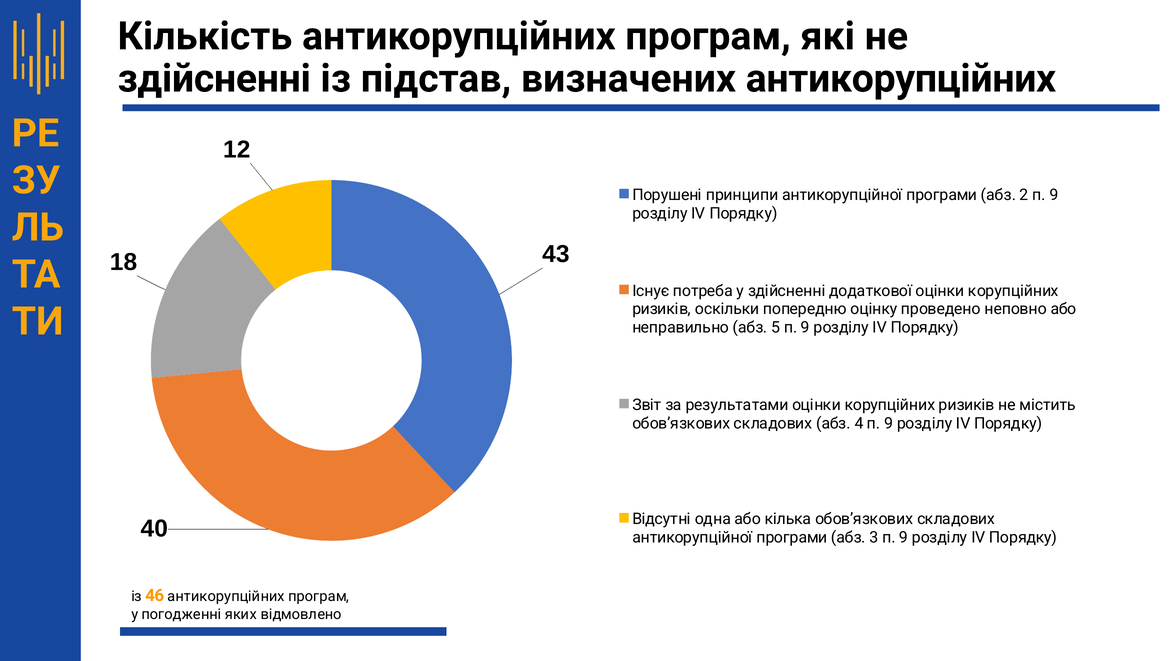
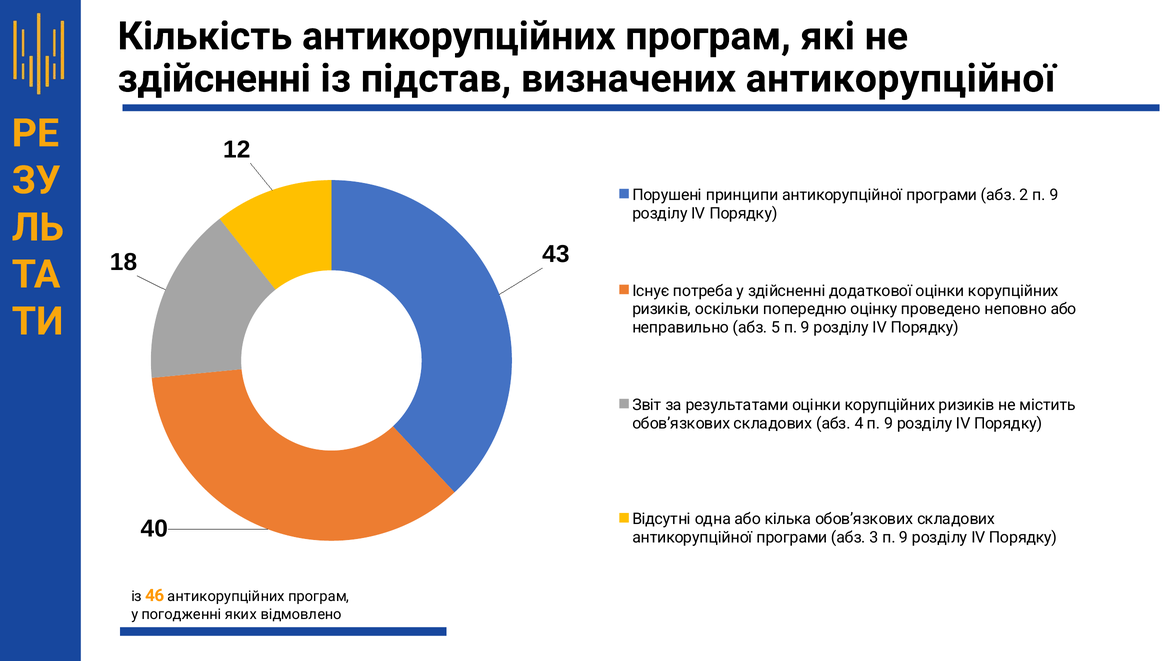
визначених антикорупційних: антикорупційних -> антикорупційної (901, 79)
